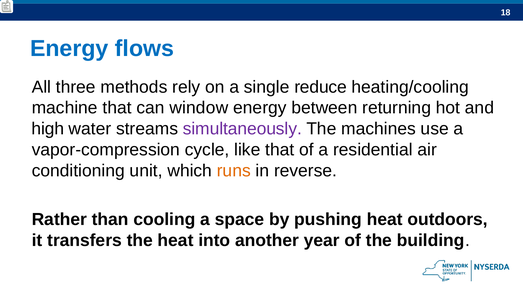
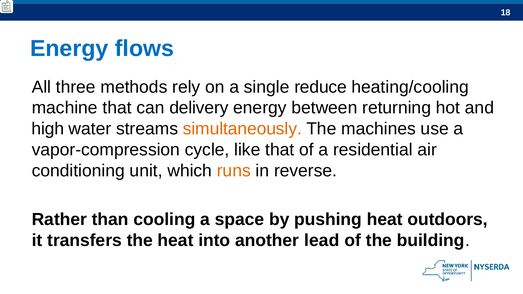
window: window -> delivery (199, 108)
simultaneously colour: purple -> orange (242, 129)
year: year -> lead (322, 241)
